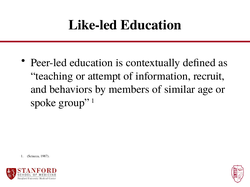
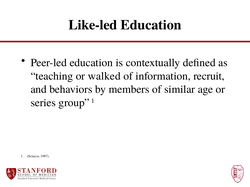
attempt: attempt -> walked (104, 76)
spoke: spoke -> series (43, 103)
